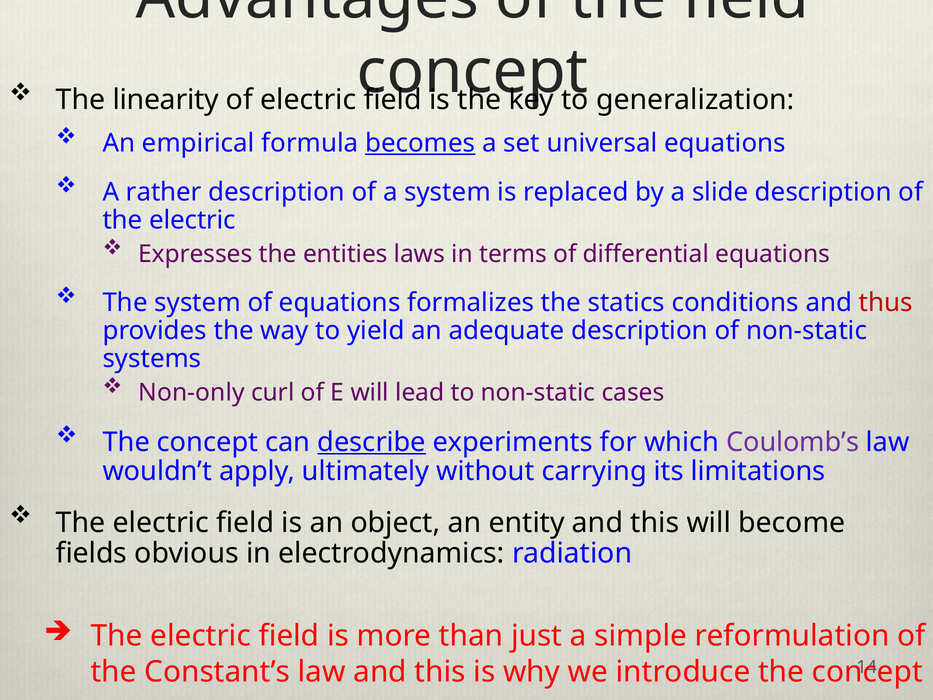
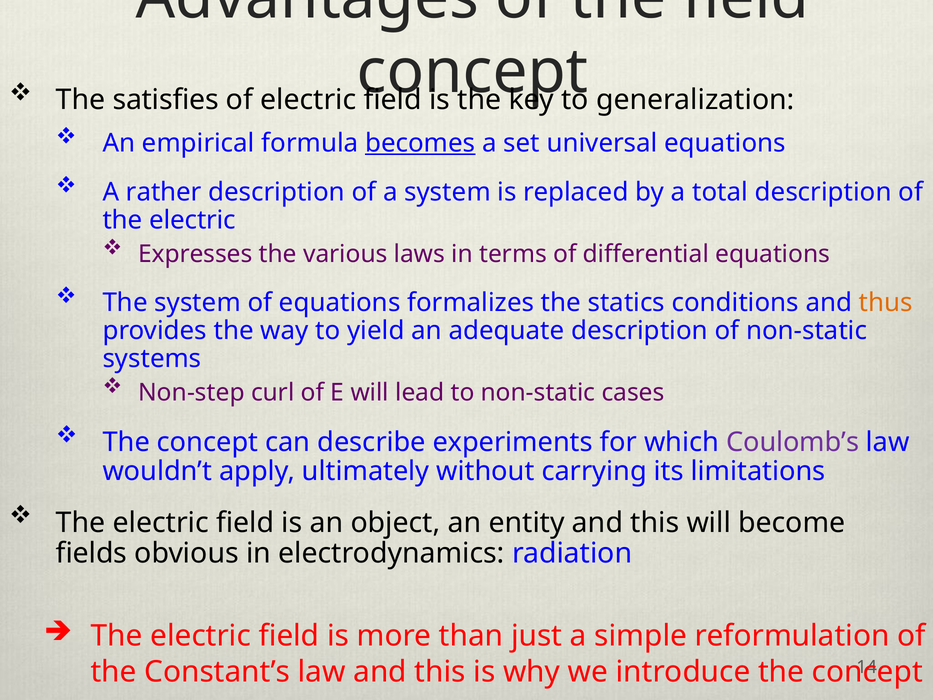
linearity: linearity -> satisfies (166, 100)
slide: slide -> total (720, 192)
entities: entities -> various (345, 254)
thus colour: red -> orange (886, 302)
Non-only: Non-only -> Non-step (191, 393)
describe underline: present -> none (372, 442)
